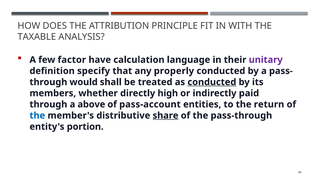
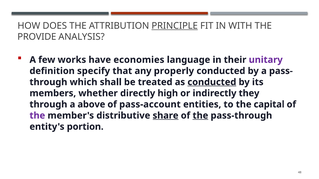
PRINCIPLE underline: none -> present (175, 26)
TAXABLE: TAXABLE -> PROVIDE (37, 37)
factor: factor -> works (72, 60)
calculation: calculation -> economies (139, 60)
would: would -> which (84, 82)
paid: paid -> they (249, 93)
return: return -> capital (269, 105)
the colour: blue -> purple (37, 116)
the underline: none -> present (200, 116)
